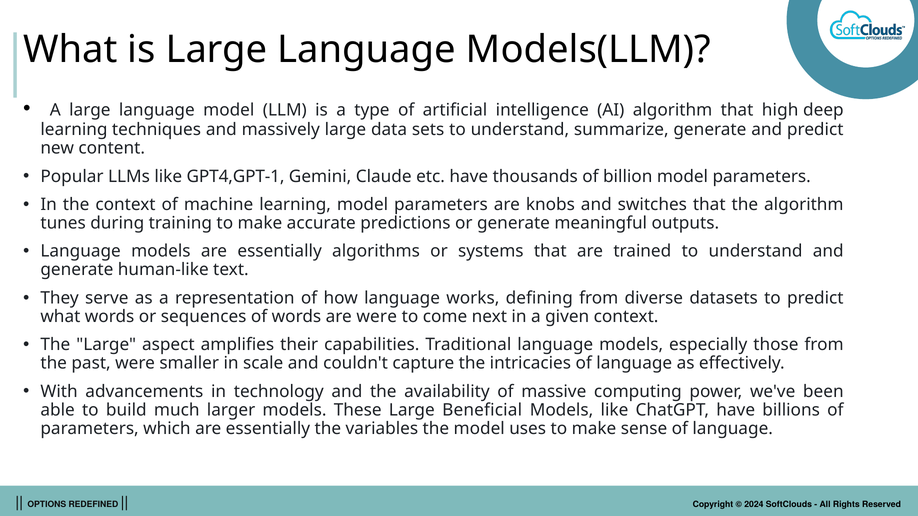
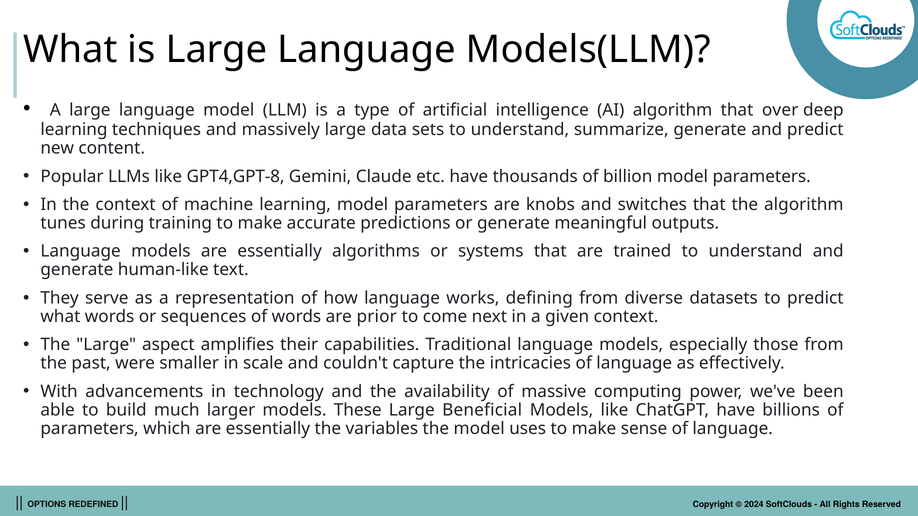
high: high -> over (780, 110)
GPT4,GPT-1: GPT4,GPT-1 -> GPT4,GPT-8 (236, 176)
are were: were -> prior (377, 317)
